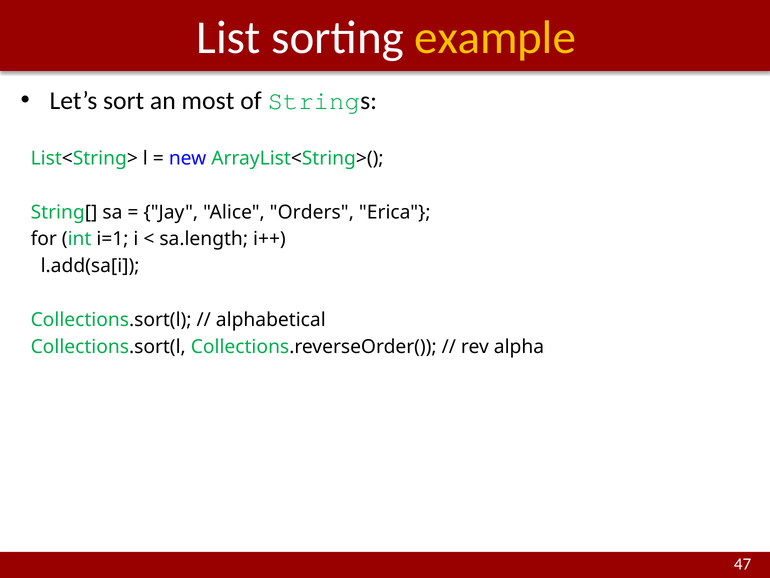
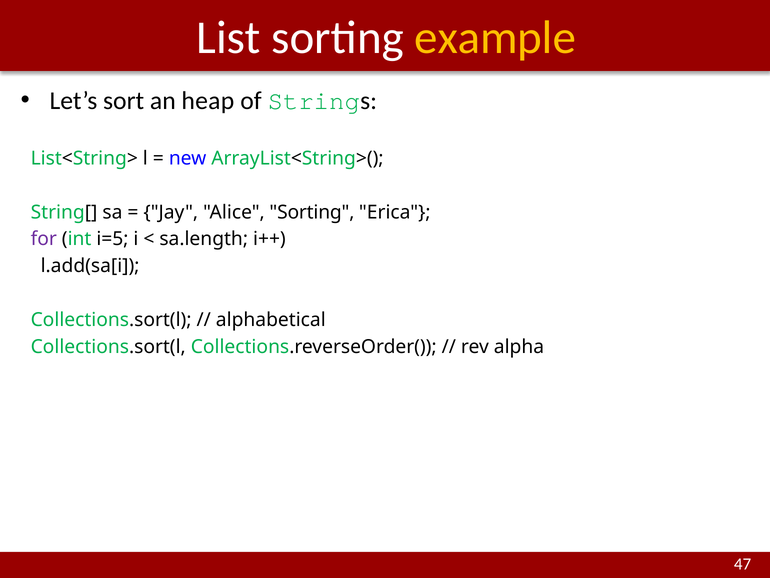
most: most -> heap (208, 101)
Alice Orders: Orders -> Sorting (312, 212)
for colour: black -> purple (44, 239)
i=1: i=1 -> i=5 (112, 239)
